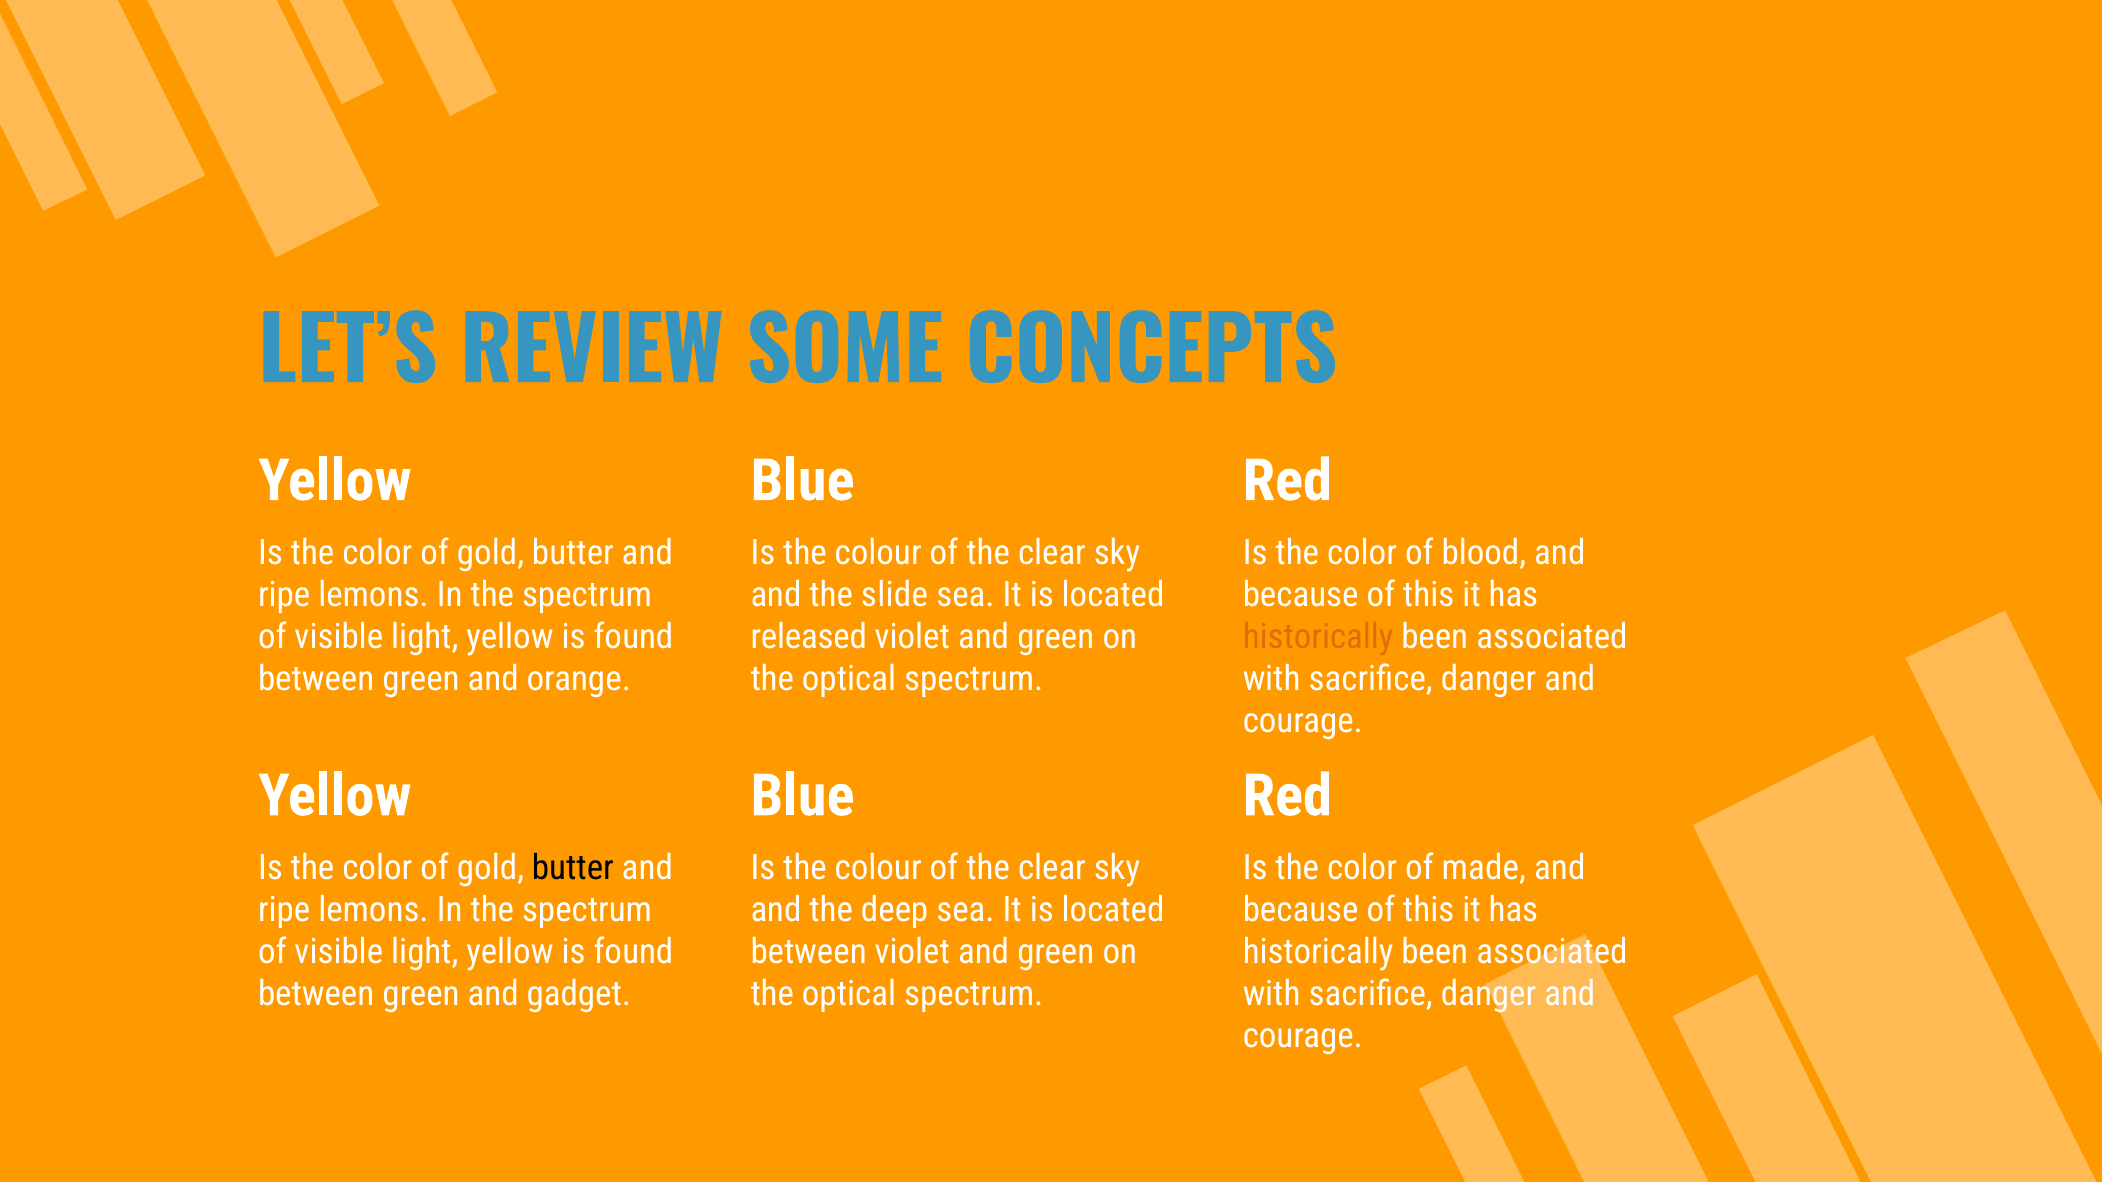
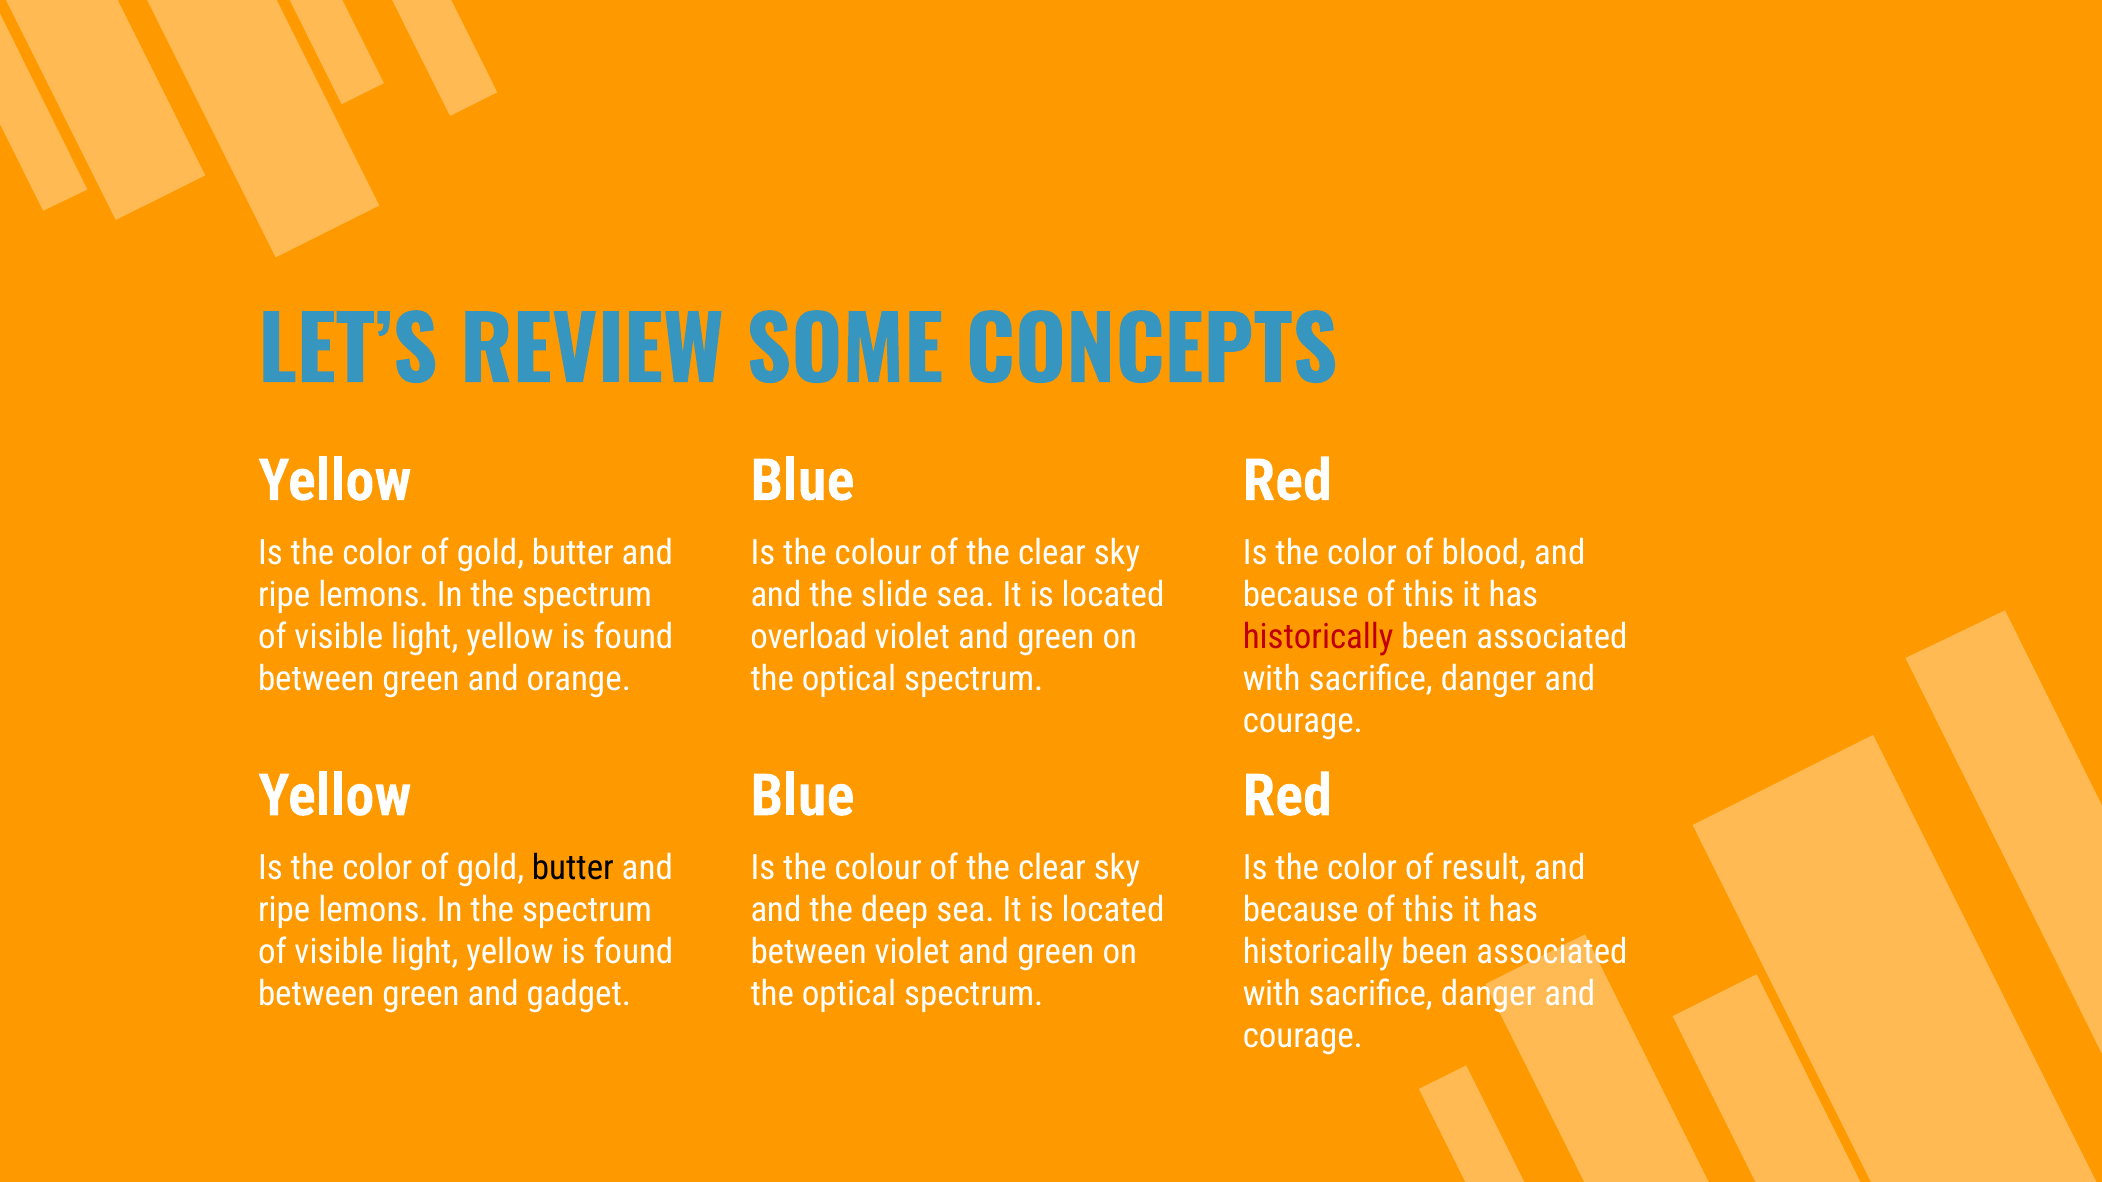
released: released -> overload (809, 637)
historically colour: orange -> red (1318, 637)
made: made -> result (1484, 868)
